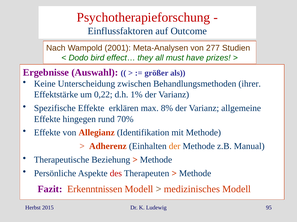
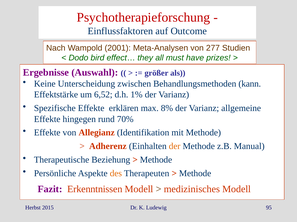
ihrer: ihrer -> kann (250, 84)
0,22: 0,22 -> 6,52 (103, 95)
des colour: red -> orange (116, 174)
